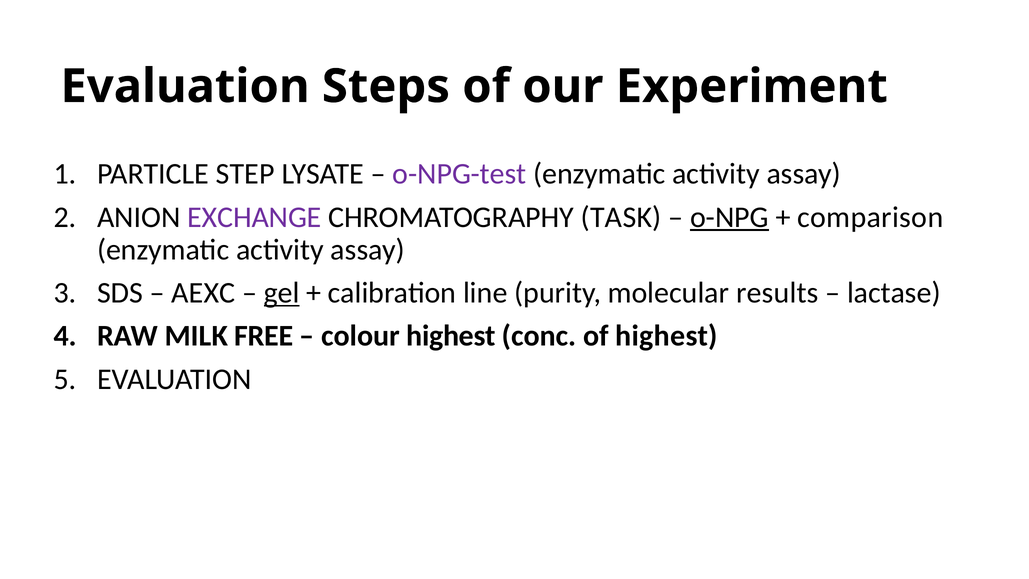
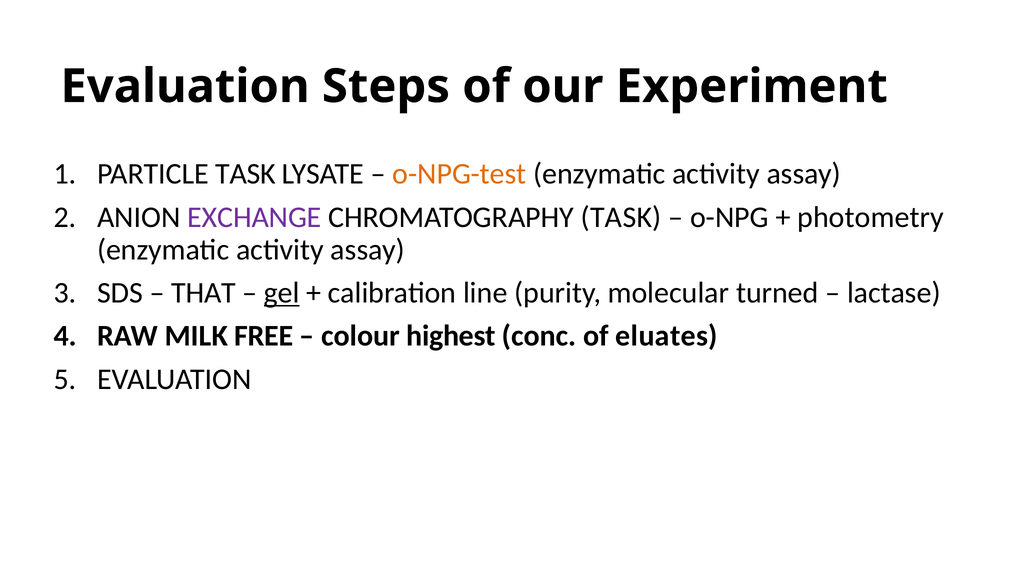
PARTICLE STEP: STEP -> TASK (245, 174)
o-NPG-test colour: purple -> orange (459, 174)
o-NPG underline: present -> none (729, 217)
comparison: comparison -> photometry (870, 217)
AEXC: AEXC -> THAT (204, 293)
results: results -> turned (777, 293)
of highest: highest -> eluates (667, 336)
